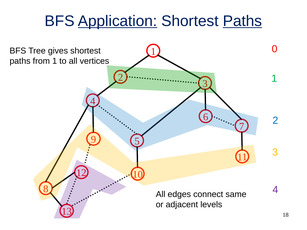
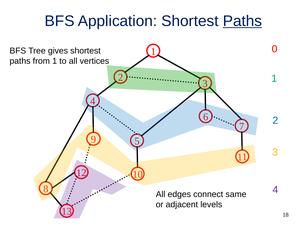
Application underline: present -> none (118, 21)
